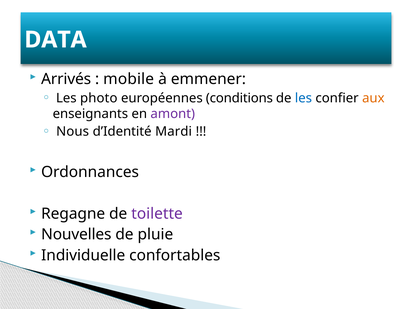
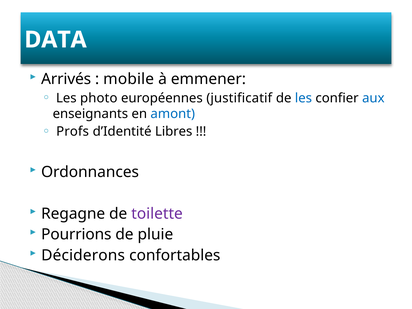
conditions: conditions -> justificatif (239, 98)
aux colour: orange -> blue (373, 98)
amont colour: purple -> blue (173, 114)
Nous: Nous -> Profs (73, 132)
Mardi: Mardi -> Libres (174, 132)
Nouvelles: Nouvelles -> Pourrions (76, 235)
Individuelle: Individuelle -> Déciderons (83, 255)
